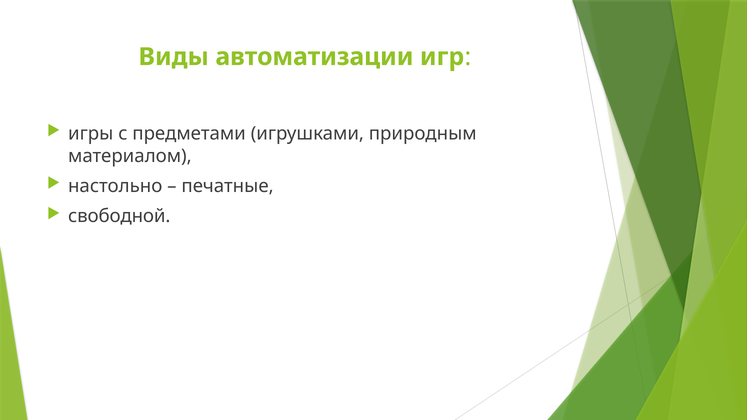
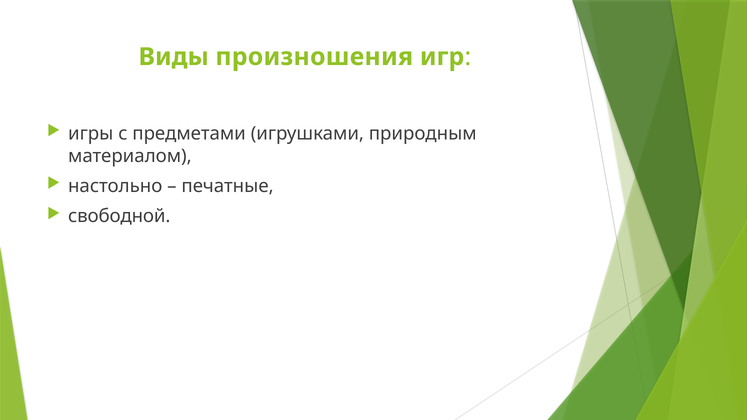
автоматизации: автоматизации -> произношения (314, 57)
